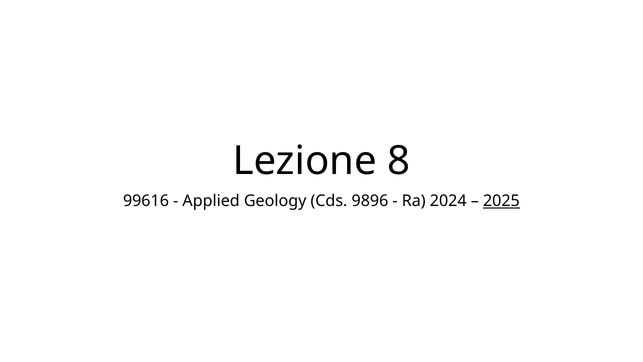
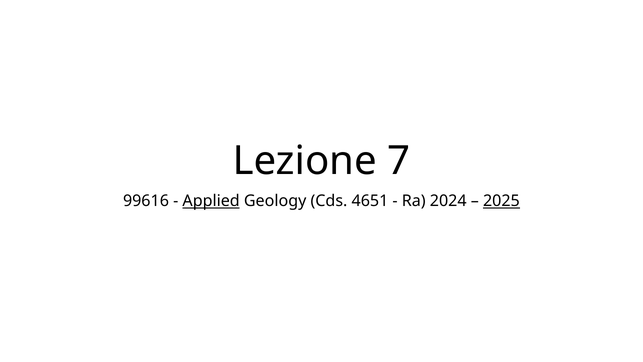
8: 8 -> 7 (399, 161)
Applied underline: none -> present (211, 201)
9896: 9896 -> 4651 (370, 201)
